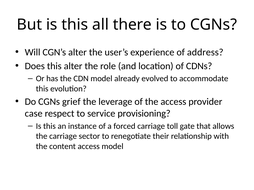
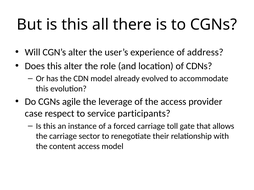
grief: grief -> agile (71, 102)
provisioning: provisioning -> participants (144, 114)
